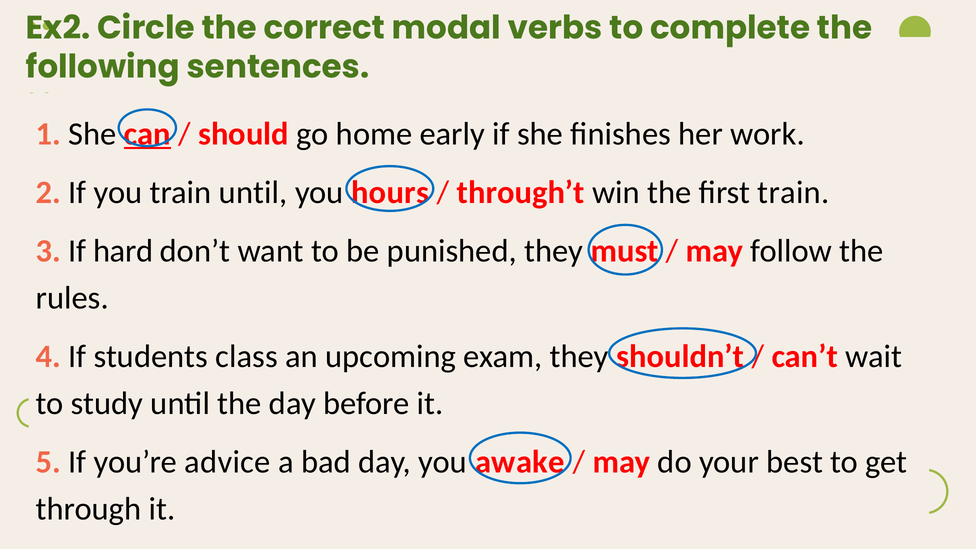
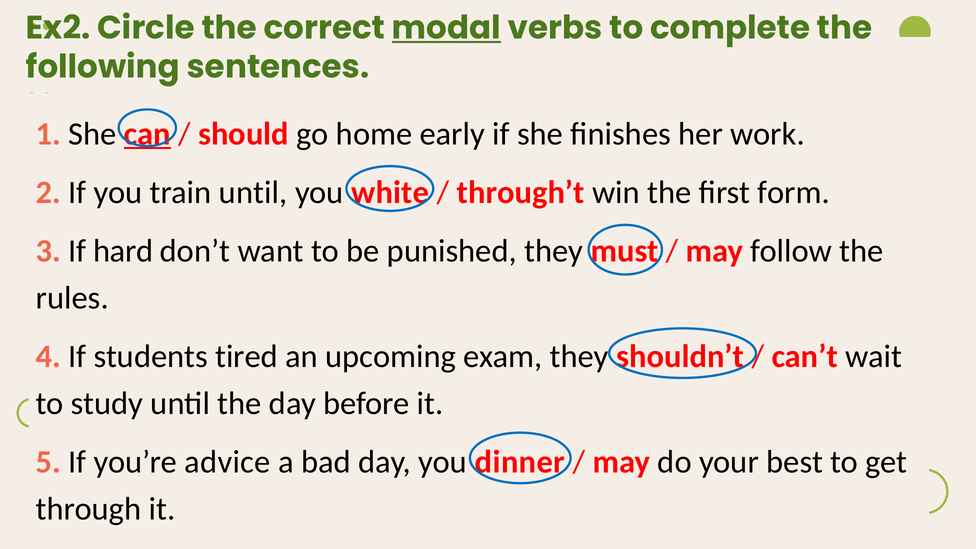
modal underline: none -> present (446, 28)
hours: hours -> white (390, 193)
first train: train -> form (794, 193)
class: class -> tired (247, 357)
awake: awake -> dinner (520, 462)
